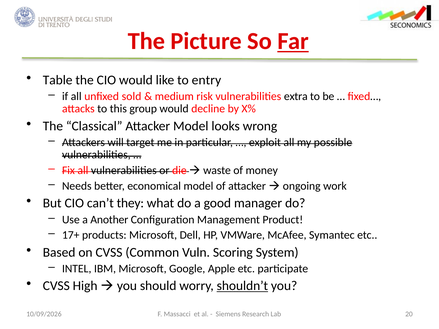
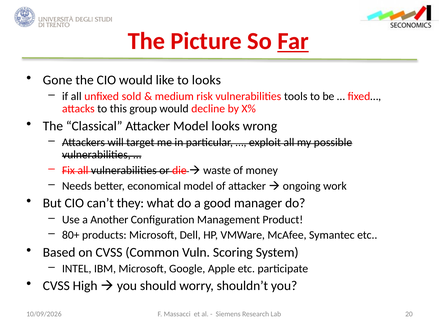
Table: Table -> Gone (58, 80)
to entry: entry -> looks (206, 80)
extra: extra -> tools (296, 96)
17+: 17+ -> 80+ (71, 235)
shouldn’t underline: present -> none (242, 286)
